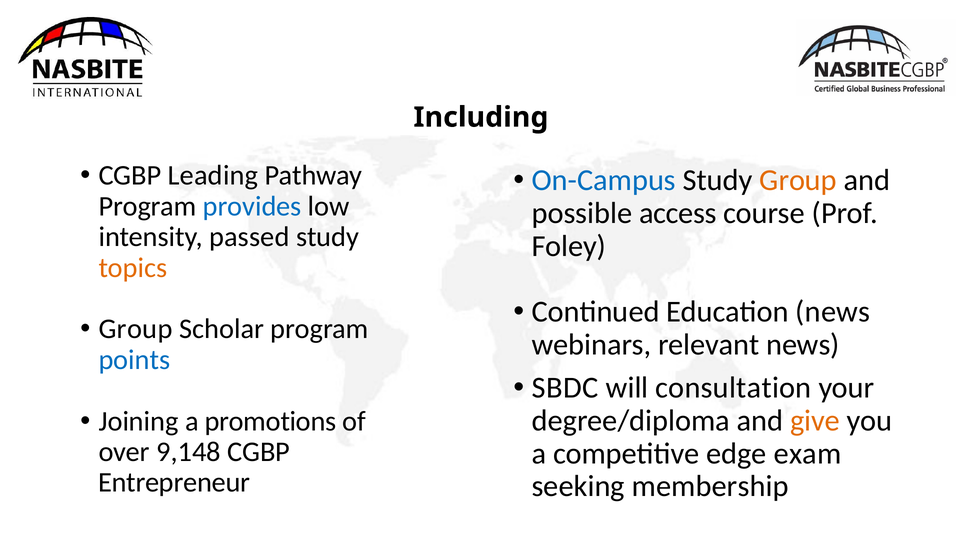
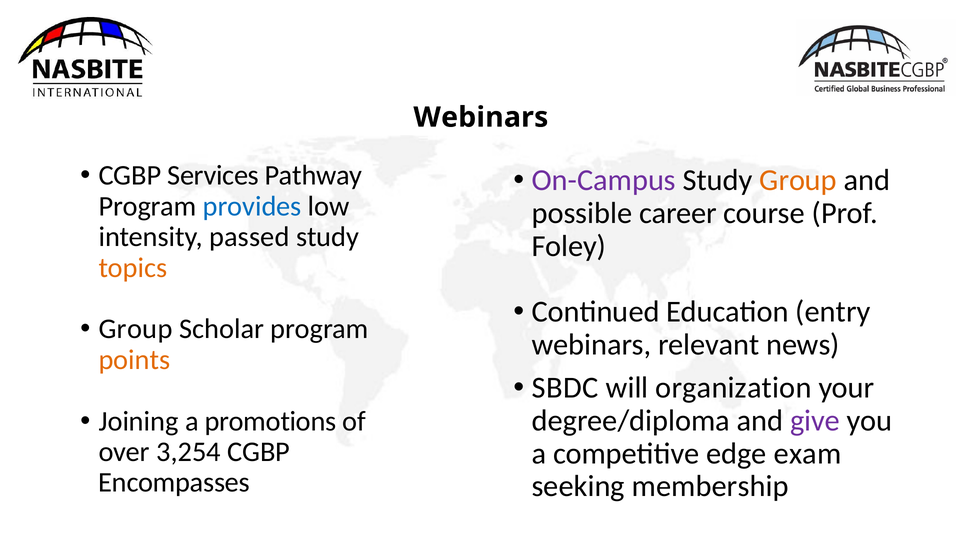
Including: Including -> Webinars (481, 117)
Leading: Leading -> Services (213, 176)
On-Campus colour: blue -> purple (604, 180)
access: access -> career (678, 213)
Education news: news -> entry (833, 312)
points colour: blue -> orange (134, 360)
consultation: consultation -> organization (733, 388)
give colour: orange -> purple (815, 420)
9,148: 9,148 -> 3,254 (189, 452)
Entrepreneur: Entrepreneur -> Encompasses (174, 482)
